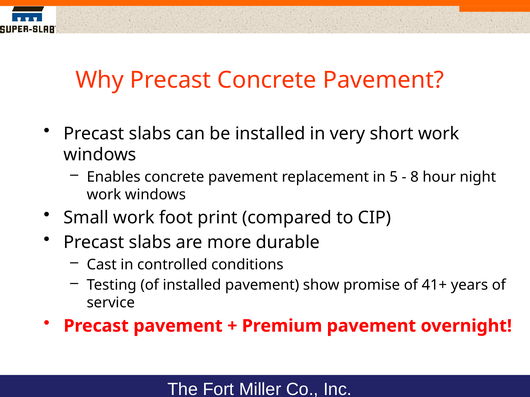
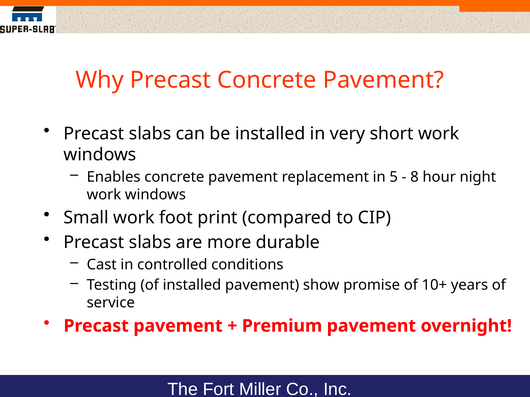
41+: 41+ -> 10+ (434, 285)
